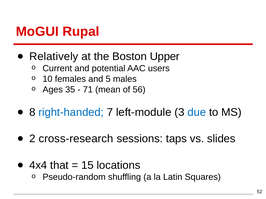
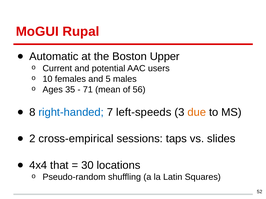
Relatively: Relatively -> Automatic (54, 57)
left-module: left-module -> left-speeds (144, 112)
due colour: blue -> orange (197, 112)
cross-research: cross-research -> cross-empirical (76, 139)
15: 15 -> 30 (87, 166)
